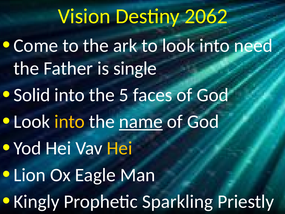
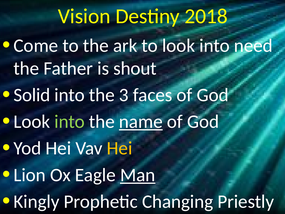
2062: 2062 -> 2018 (206, 16)
single: single -> shout (135, 68)
5: 5 -> 3 (124, 95)
into colour: yellow -> light green (70, 122)
Man underline: none -> present (138, 175)
Sparkling: Sparkling -> Changing (178, 201)
